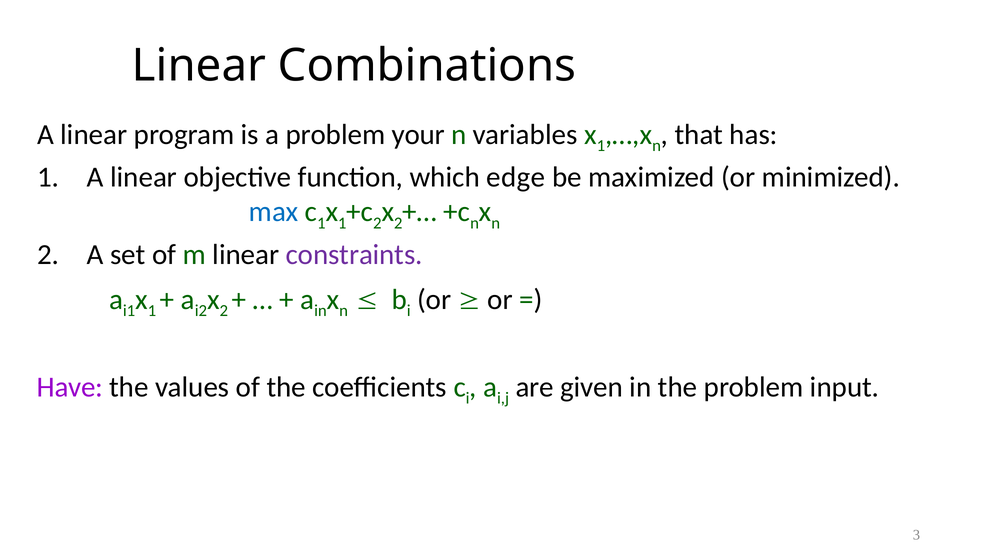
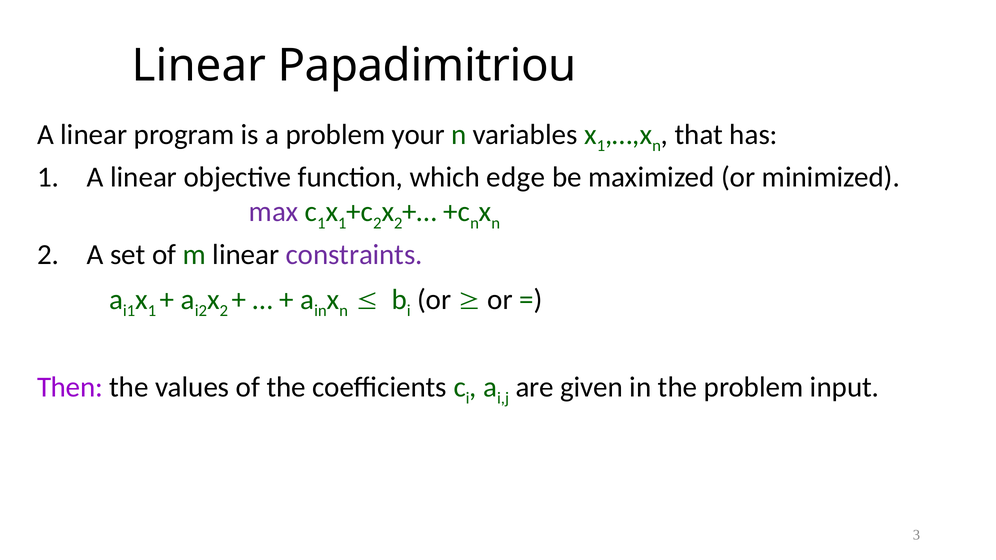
Combinations: Combinations -> Papadimitriou (427, 66)
max colour: blue -> purple (274, 212)
Have: Have -> Then (70, 387)
